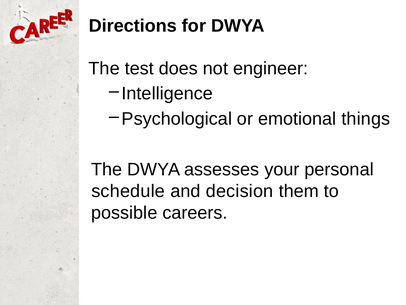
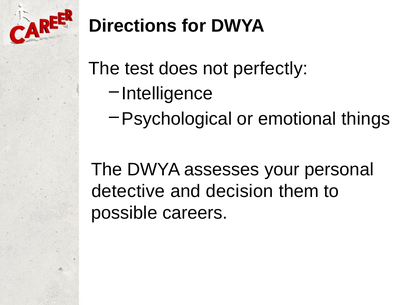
engineer: engineer -> perfectly (271, 68)
schedule: schedule -> detective (128, 191)
